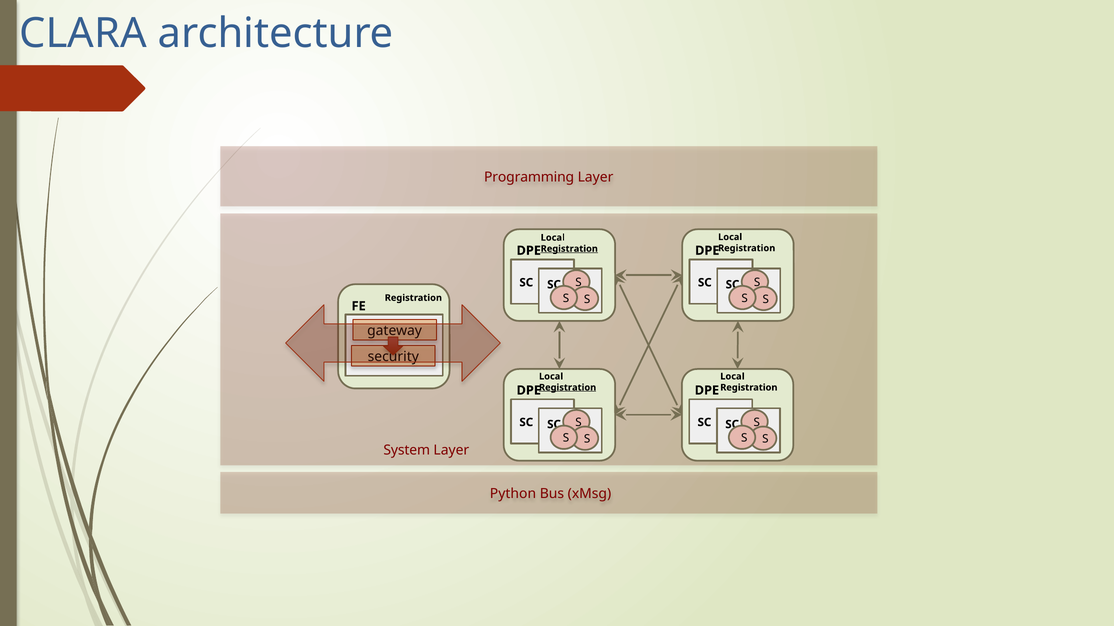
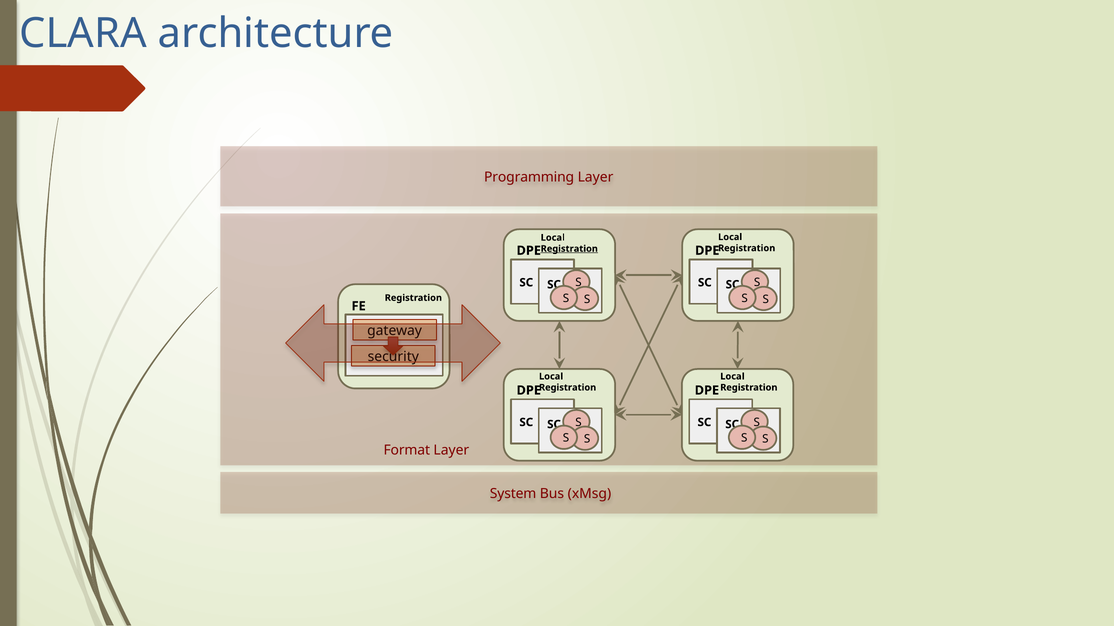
Registration underline: present -> none (568, 388)
System: System -> Format (407, 451)
Python: Python -> System (513, 494)
